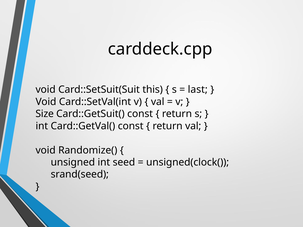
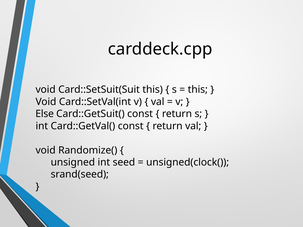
last: last -> this (198, 90)
Size: Size -> Else (45, 114)
